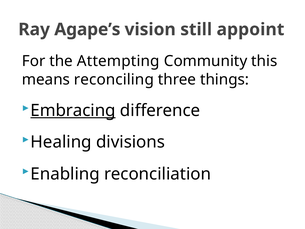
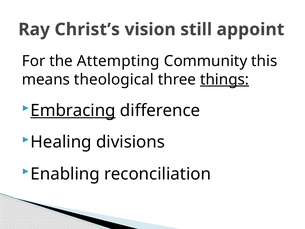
Agape’s: Agape’s -> Christ’s (87, 29)
reconciling: reconciling -> theological (114, 79)
things underline: none -> present (225, 79)
